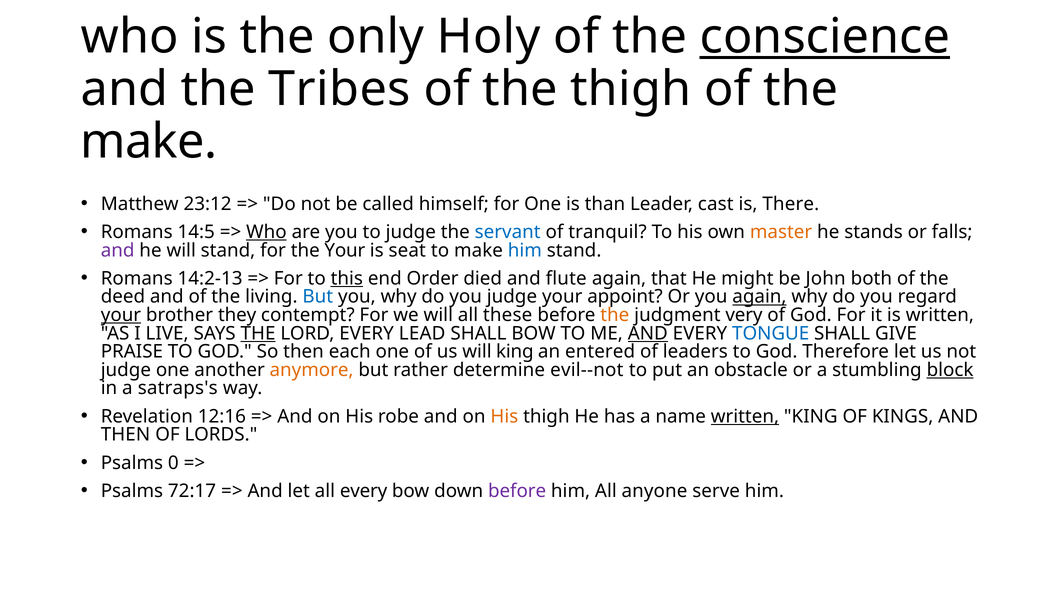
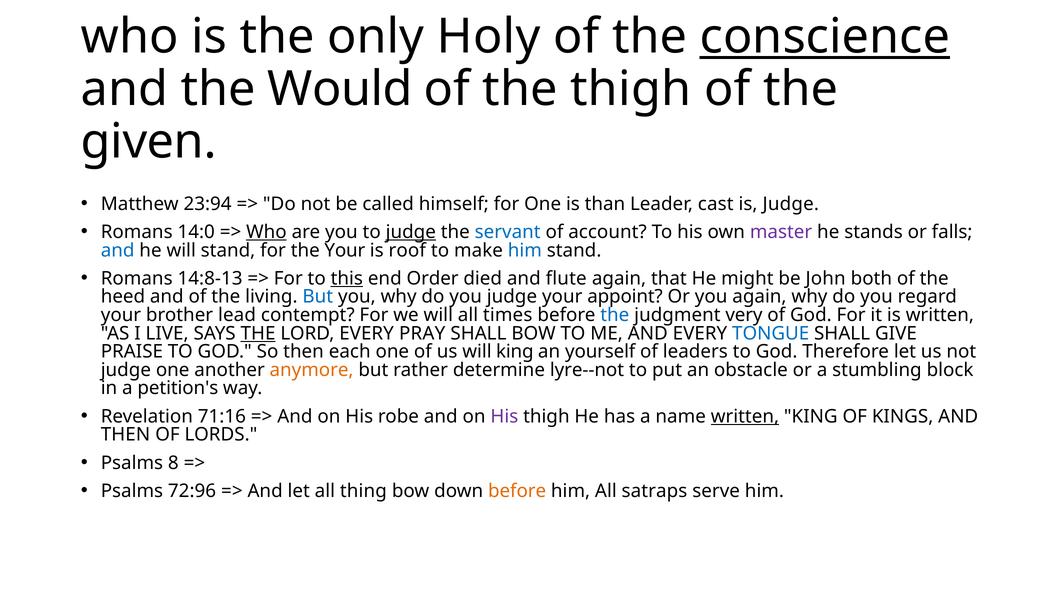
Tribes: Tribes -> Would (340, 89)
make: make -> given (149, 142)
23:12: 23:12 -> 23:94 (208, 204)
is There: There -> Judge (791, 204)
14:5: 14:5 -> 14:0 (196, 232)
judge underline: none -> present (411, 232)
tranquil: tranquil -> account (607, 232)
master colour: orange -> purple (781, 232)
and colour: purple -> blue (118, 250)
seat: seat -> roof (407, 250)
14:2-13: 14:2-13 -> 14:8-13 (210, 278)
deed: deed -> heed (123, 297)
again underline: present -> none (759, 297)
your underline: present -> none (121, 315)
they: they -> lead (237, 315)
these: these -> times (508, 315)
the colour: orange -> blue (615, 315)
LEAD: LEAD -> PRAY (422, 333)
AND underline: present -> none (648, 333)
entered: entered -> yourself (600, 351)
evil--not: evil--not -> lyre--not (587, 370)
block underline: present -> none (950, 370)
satraps's: satraps's -> petition's (178, 388)
12:16: 12:16 -> 71:16 (222, 416)
His colour: orange -> purple (504, 416)
0: 0 -> 8 (173, 463)
72:17: 72:17 -> 72:96 (192, 491)
all every: every -> thing (363, 491)
before colour: purple -> orange (517, 491)
anyone: anyone -> satraps (654, 491)
